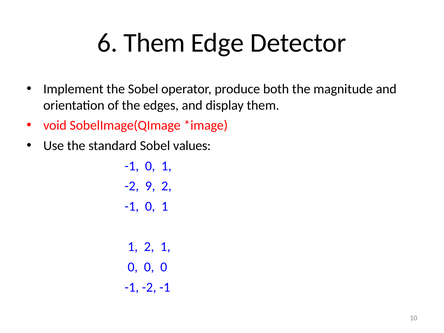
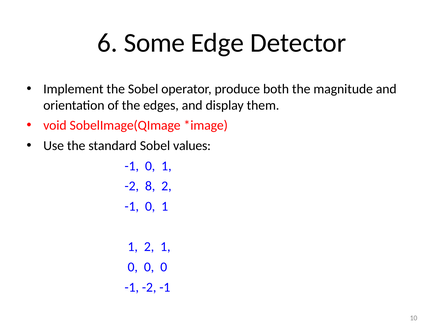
6 Them: Them -> Some (154, 43)
9: 9 -> 8 (150, 186)
